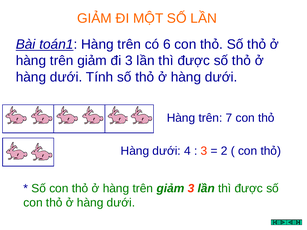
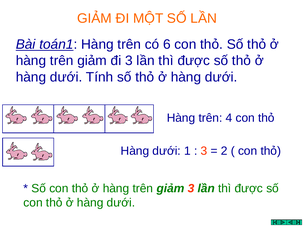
7: 7 -> 4 (229, 118)
4: 4 -> 1 (187, 151)
